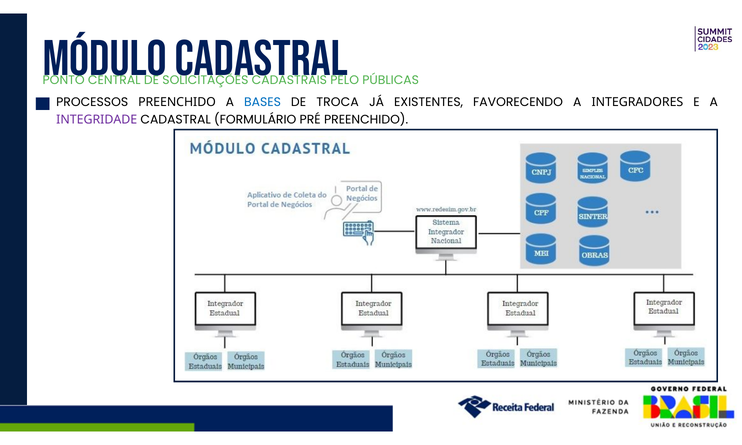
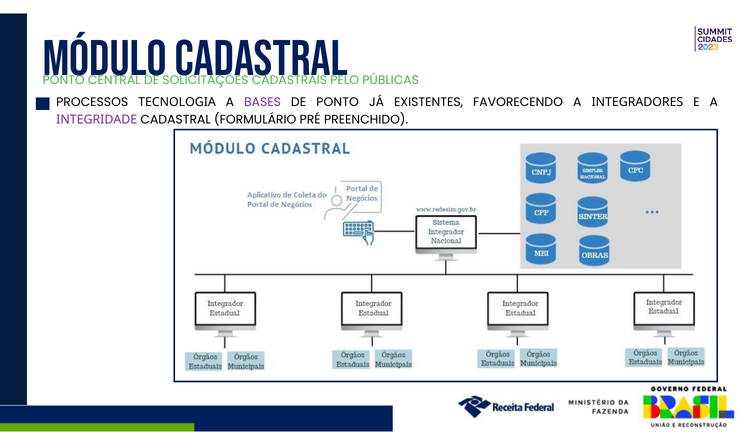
PROCESSOS PREENCHIDO: PREENCHIDO -> TECNOLOGIA (177, 102)
BASES colour: blue -> purple (262, 102)
DE TROCA: TROCA -> PONTO (338, 102)
